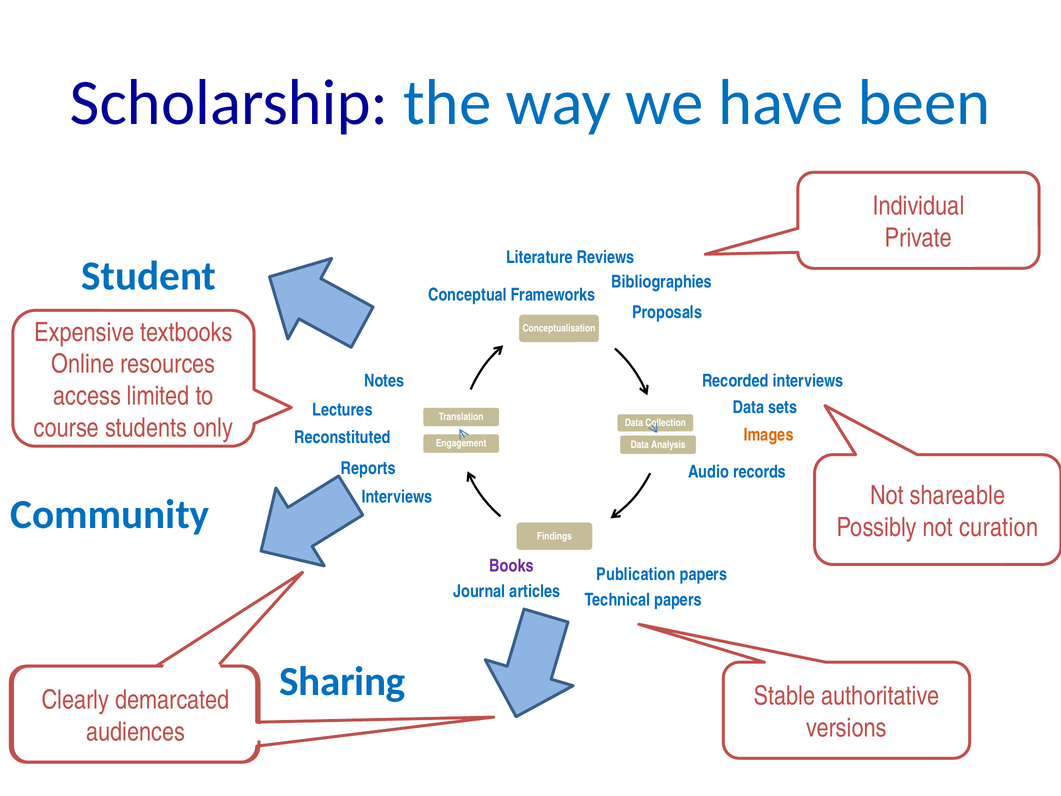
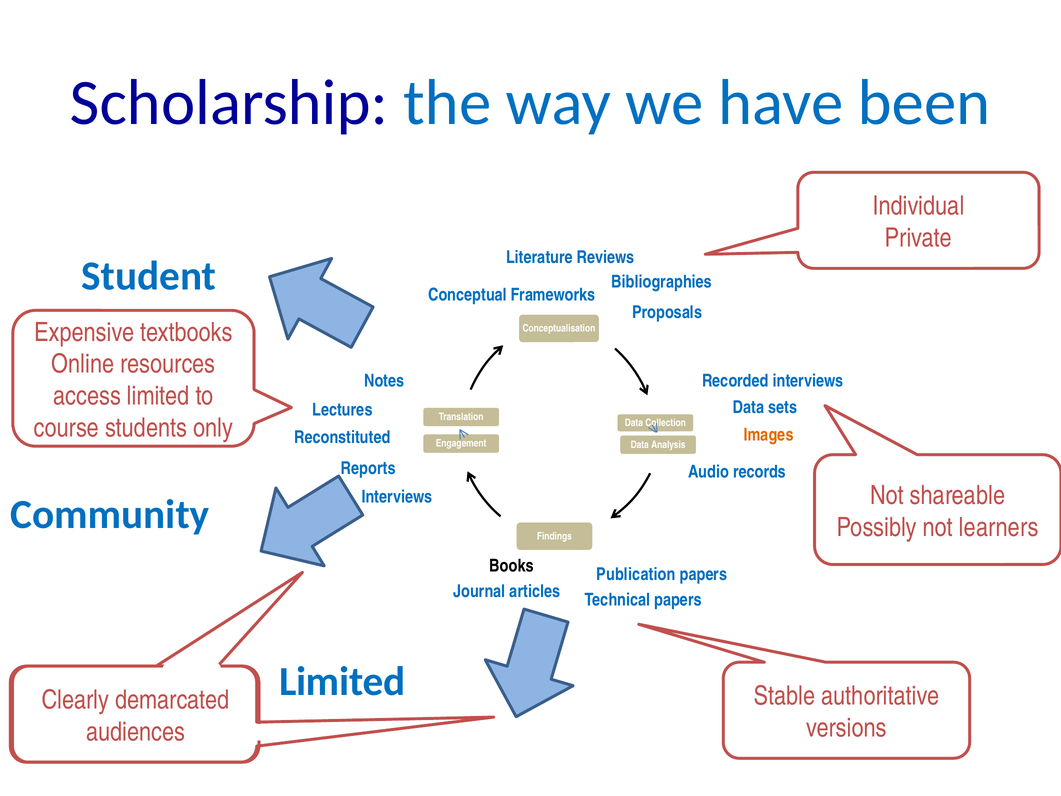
curation: curation -> learners (999, 527)
Books colour: purple -> black (512, 566)
Sharing: Sharing -> Limited (342, 681)
